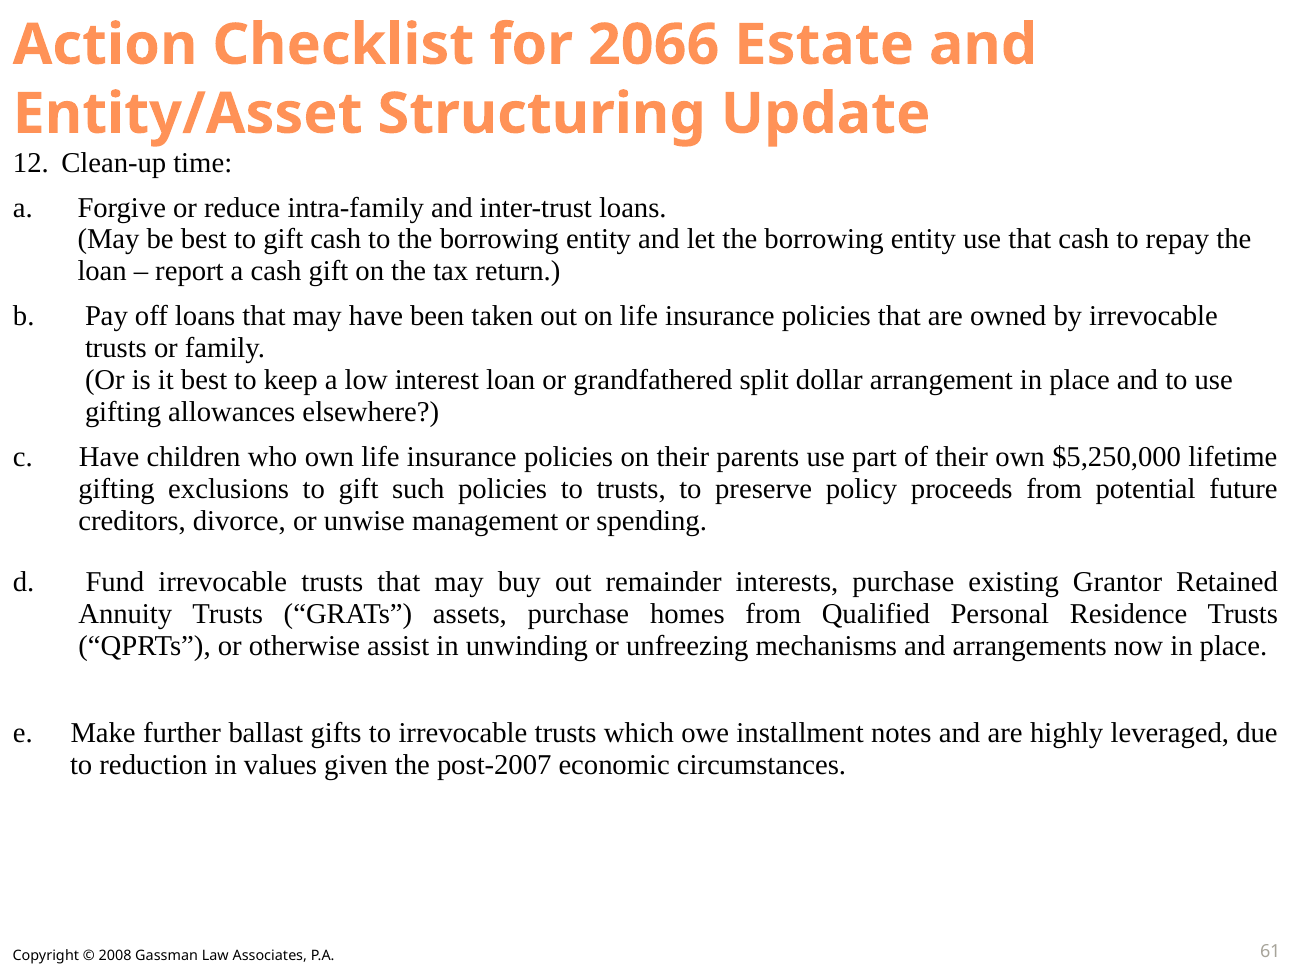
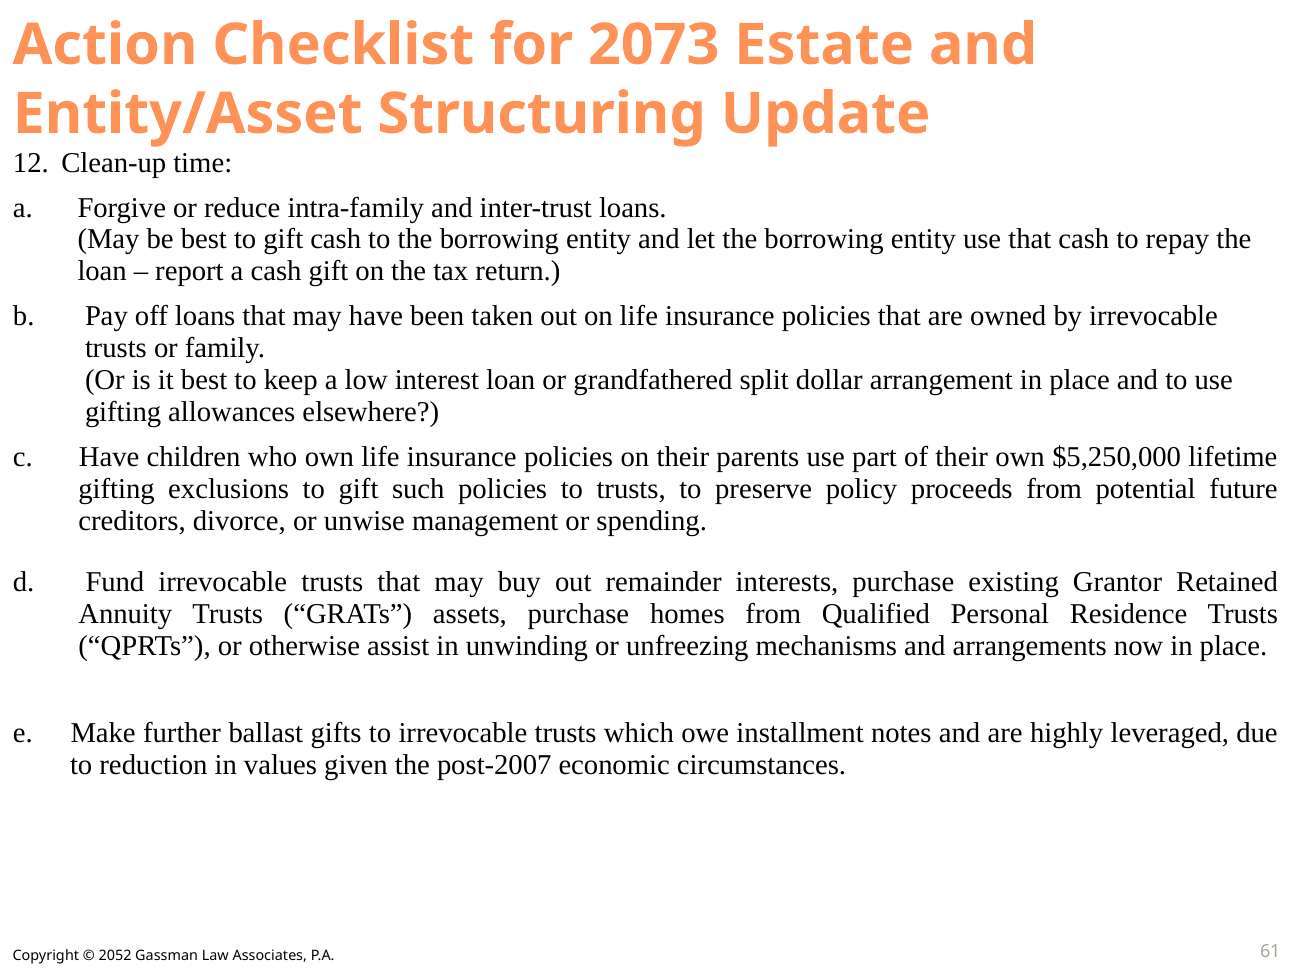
2066: 2066 -> 2073 (654, 45)
2008: 2008 -> 2052 (115, 955)
